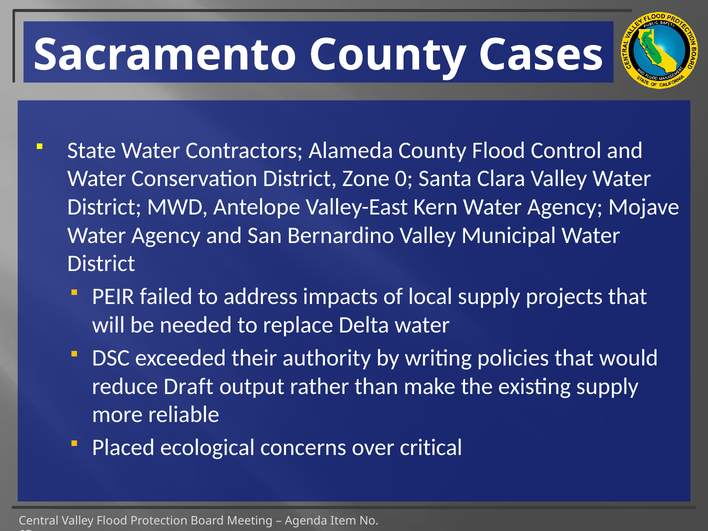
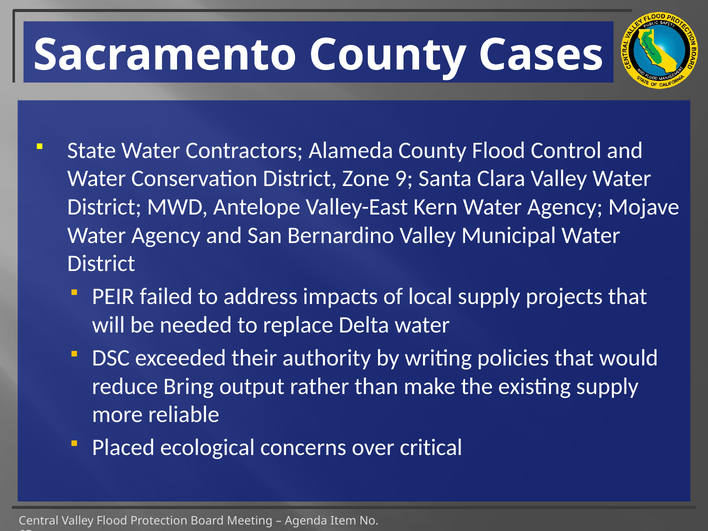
0: 0 -> 9 (404, 179)
Draft: Draft -> Bring (189, 386)
